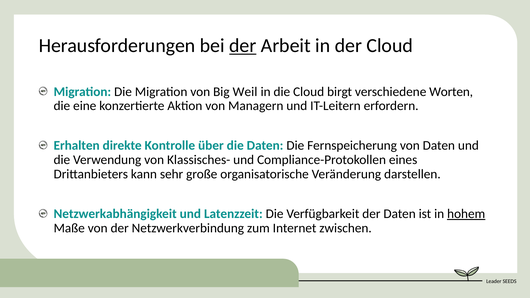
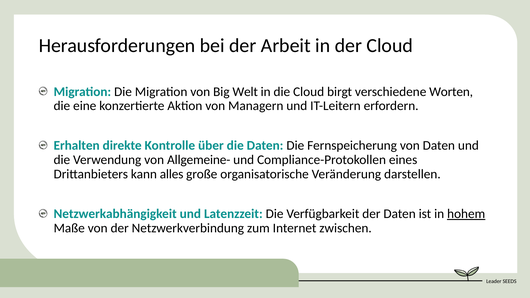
der underline: present -> none (243, 46)
Weil: Weil -> Welt (245, 92)
Klassisches-: Klassisches- -> Allgemeine- (199, 160)
sehr: sehr -> alles (172, 174)
